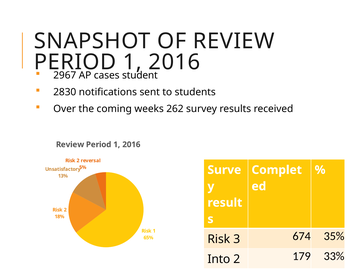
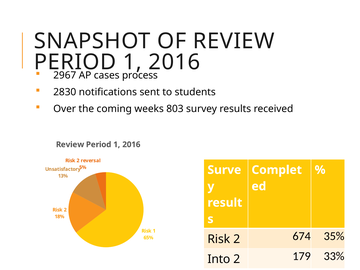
student: student -> process (140, 75)
262: 262 -> 803 (175, 109)
3: 3 -> 2 (237, 239)
